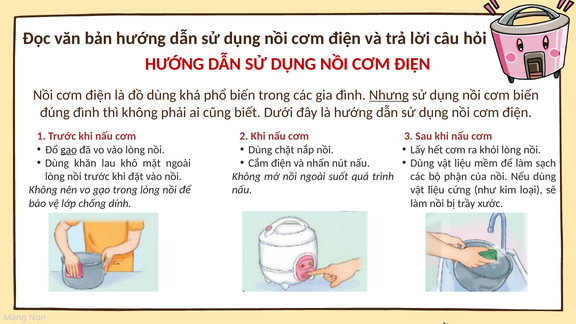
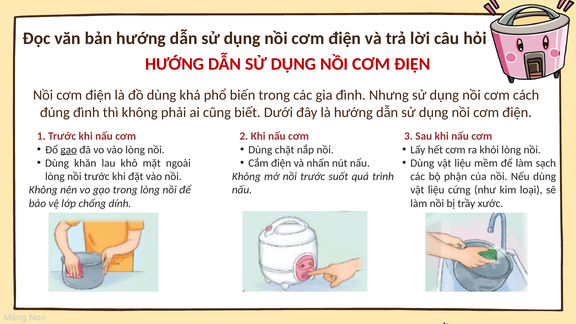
Nhưng underline: present -> none (389, 95)
cơm biến: biến -> cách (526, 95)
mở nồi ngoài: ngoài -> trước (313, 177)
